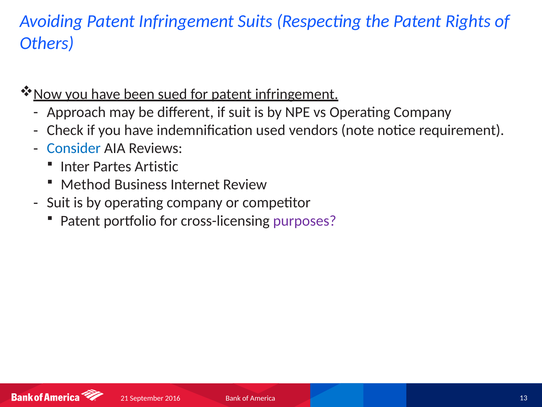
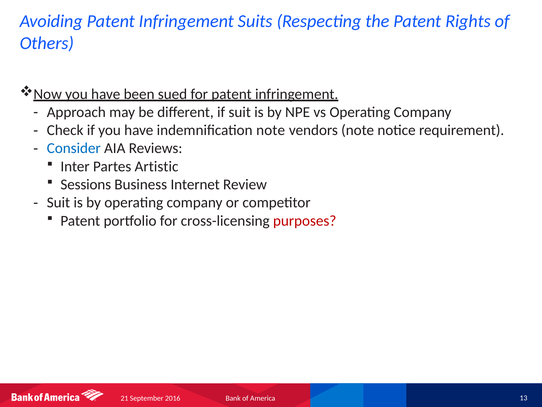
indemnification used: used -> note (271, 130)
Method: Method -> Sessions (86, 184)
purposes colour: purple -> red (305, 220)
